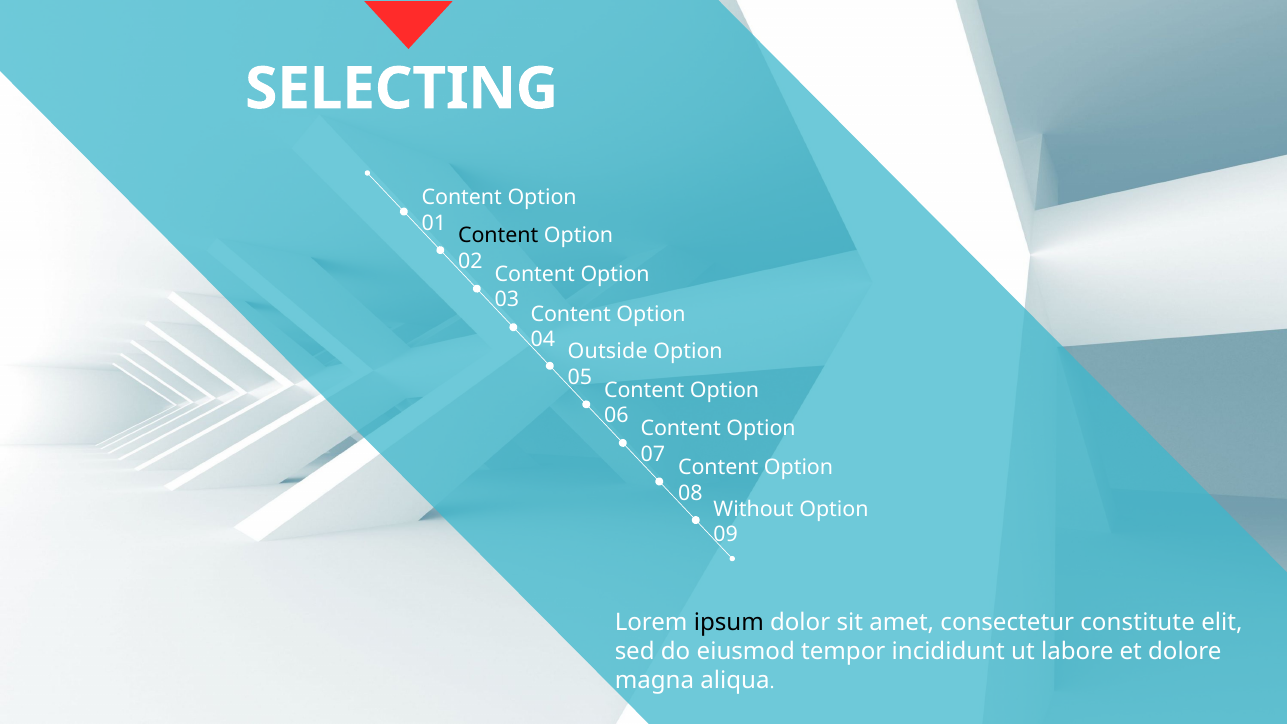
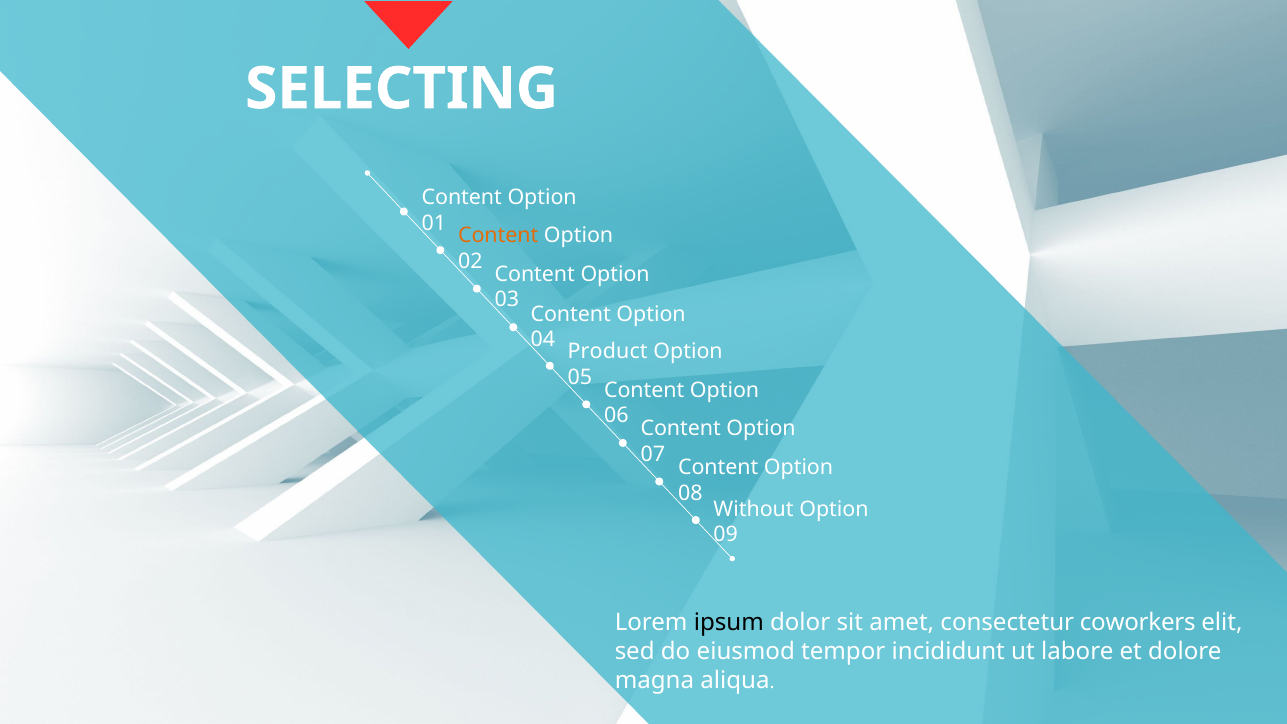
Content colour: black -> orange (498, 236)
Outside: Outside -> Product (608, 352)
constitute: constitute -> coworkers (1138, 623)
